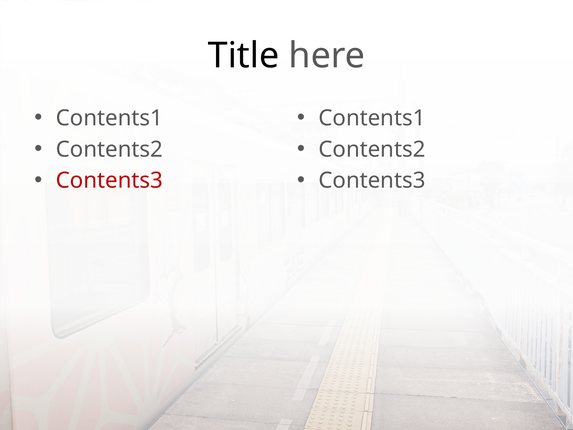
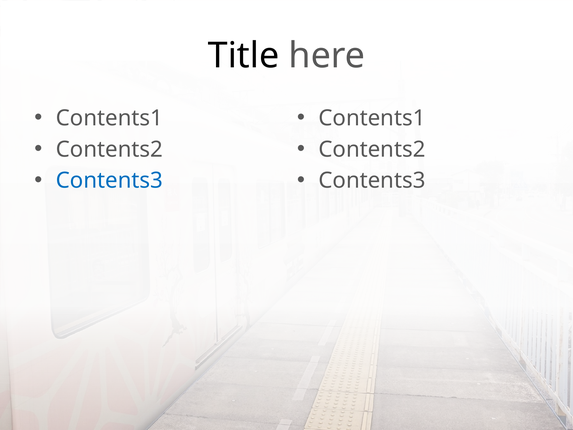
Contents3 colour: red -> blue (109, 181)
